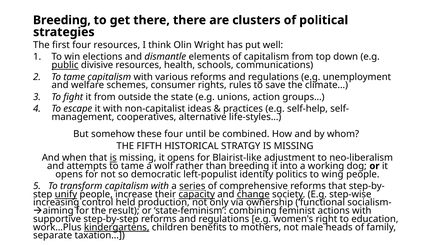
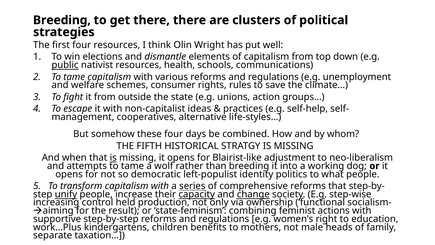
divisive: divisive -> nativist (97, 65)
until: until -> days (196, 134)
wing: wing -> what (333, 174)
kindergartens underline: present -> none (117, 227)
